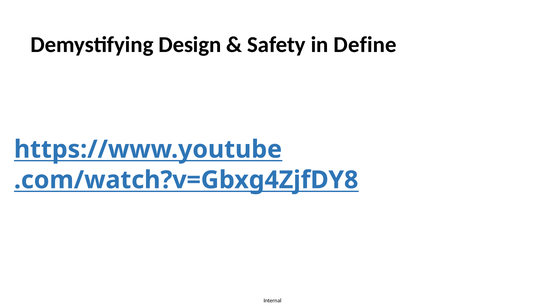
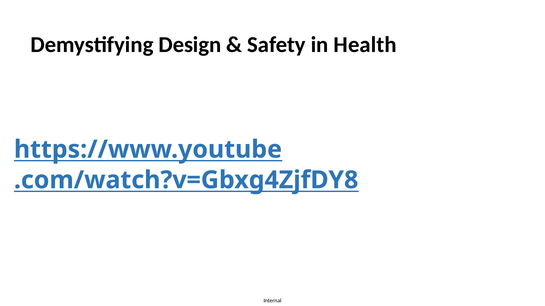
Define: Define -> Health (365, 45)
